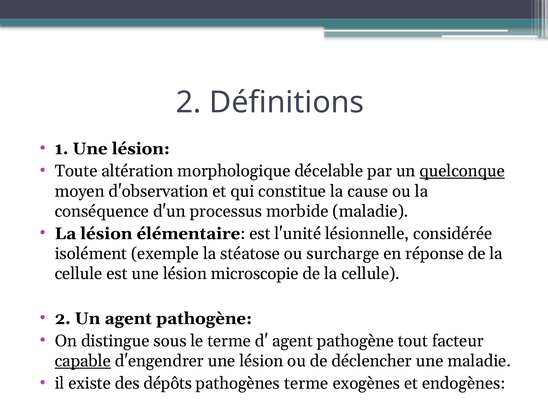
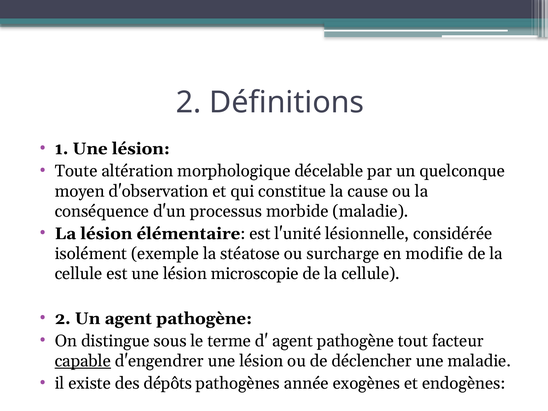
quelconque underline: present -> none (462, 171)
réponse: réponse -> modifie (434, 254)
pathogènes terme: terme -> année (306, 383)
